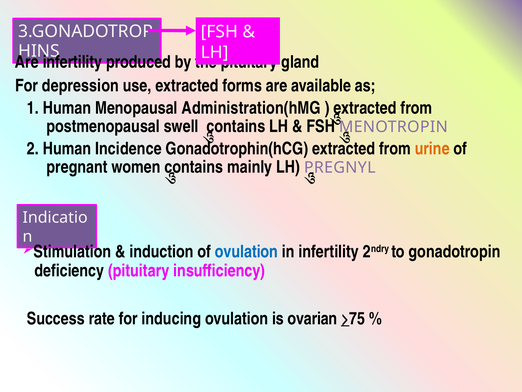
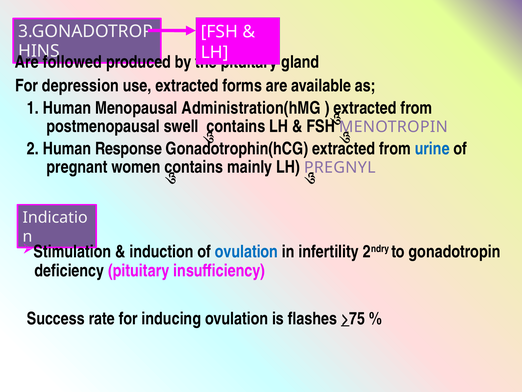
infertility: infertility -> followed (72, 62)
Incidence: Incidence -> Response (129, 149)
urine colour: orange -> blue (432, 149)
ovarian: ovarian -> flashes (312, 318)
